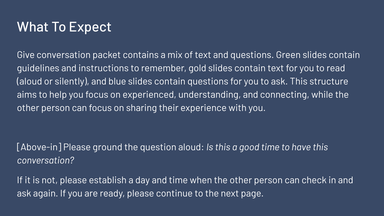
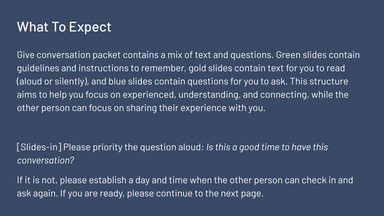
Above-in: Above-in -> Slides-in (39, 147)
ground: ground -> priority (108, 147)
